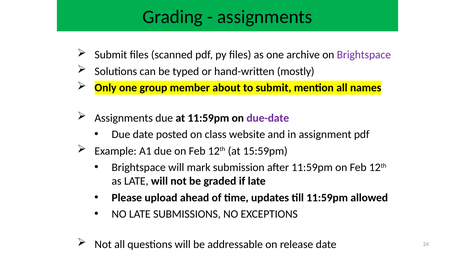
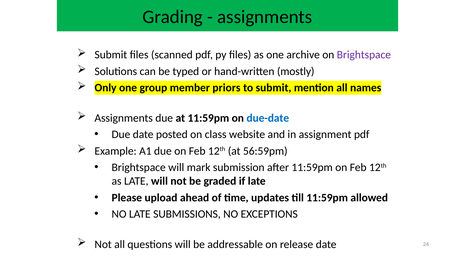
about: about -> priors (226, 88)
due-date colour: purple -> blue (268, 118)
15:59pm: 15:59pm -> 56:59pm (265, 151)
